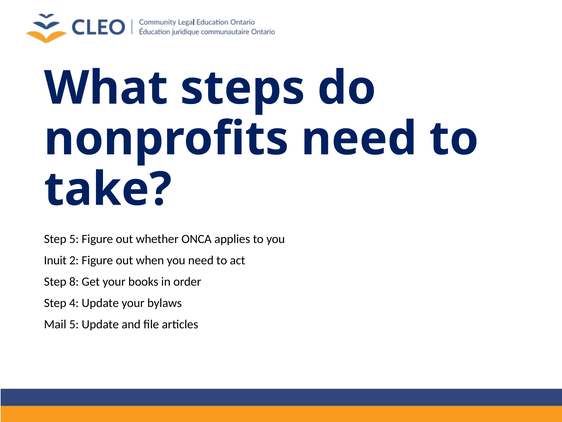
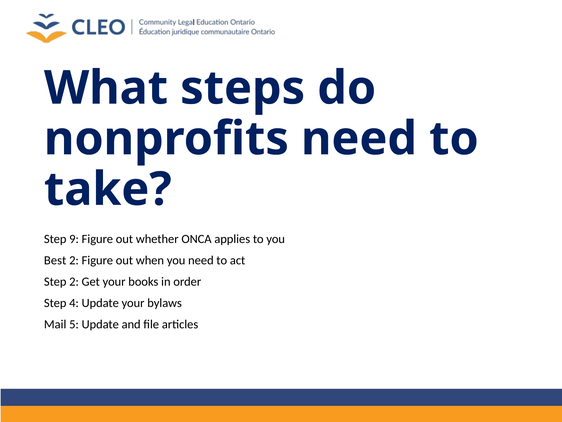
Step 5: 5 -> 9 (74, 239)
Inuit: Inuit -> Best (55, 260)
Step 8: 8 -> 2 (74, 281)
